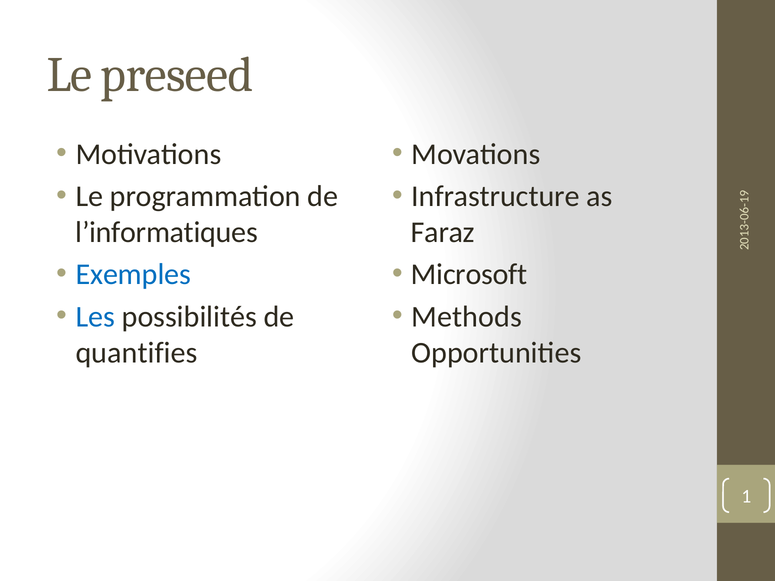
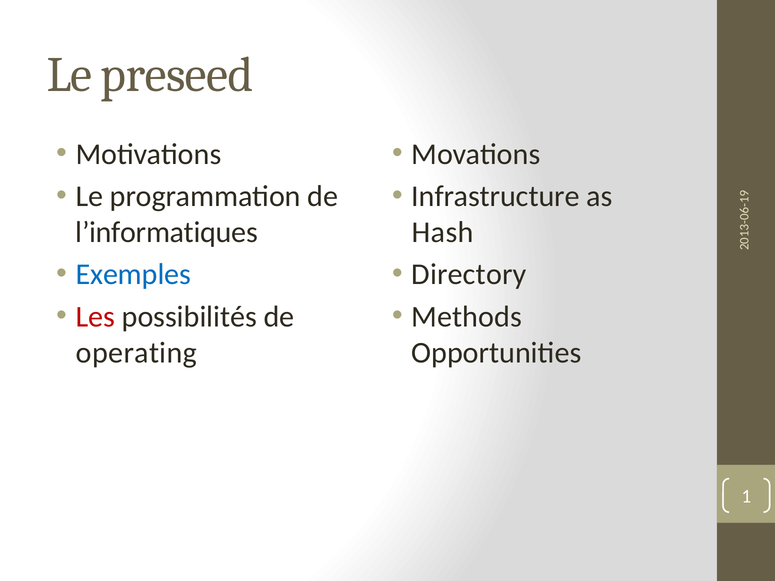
Faraz: Faraz -> Hash (443, 232)
Microsoft: Microsoft -> Directory (469, 275)
Les colour: blue -> red (95, 317)
quantifies: quantifies -> operating (136, 353)
